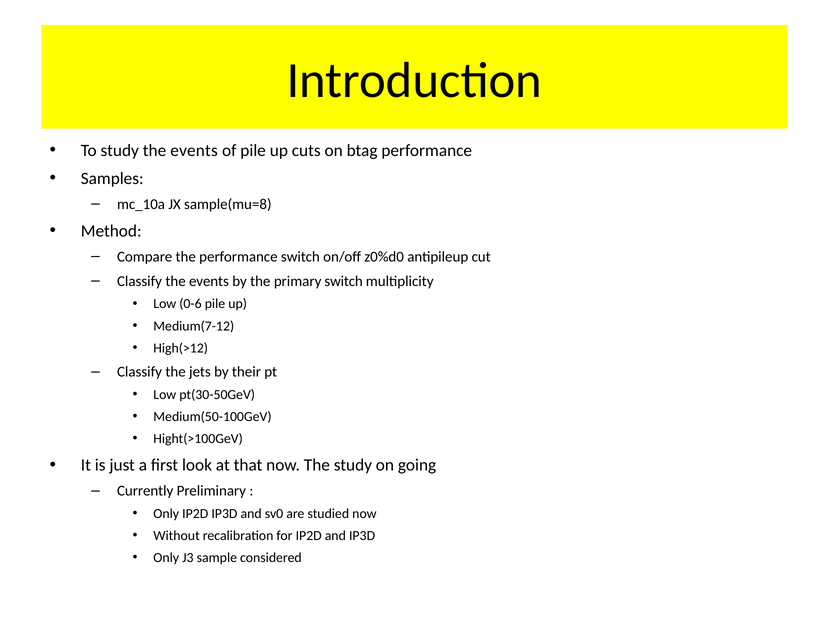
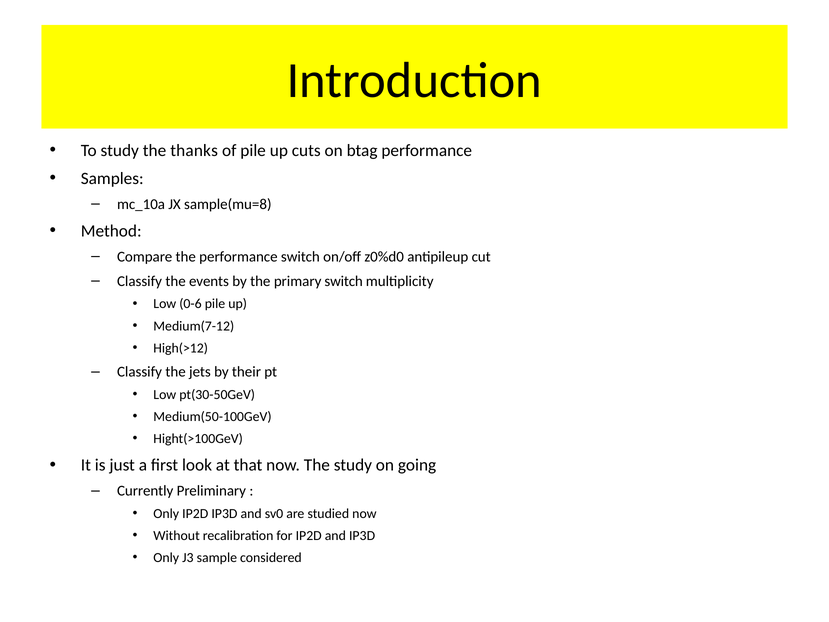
study the events: events -> thanks (194, 150)
